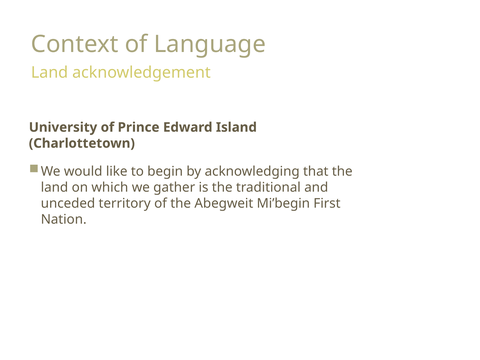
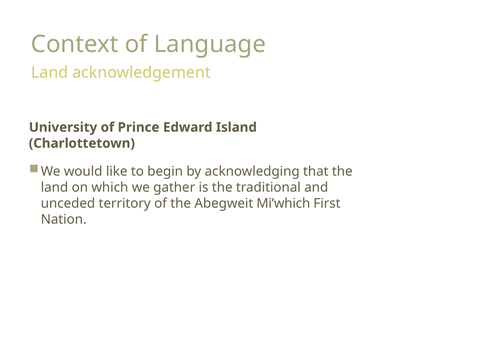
Mi’begin: Mi’begin -> Mi’which (283, 203)
